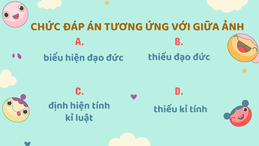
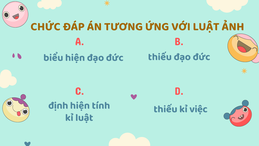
VỚI GIỮA: GIỮA -> LUẬT (206, 26)
kỉ tính: tính -> việc (198, 109)
